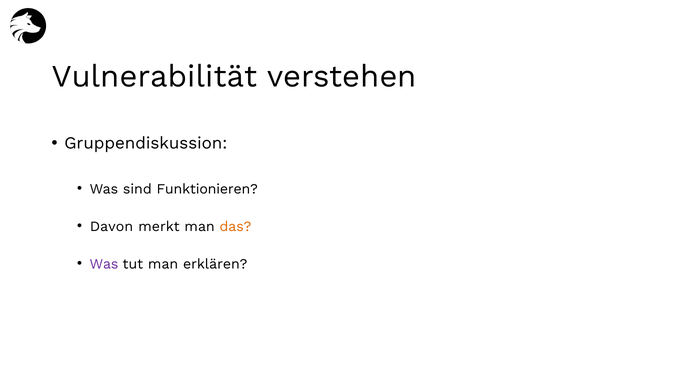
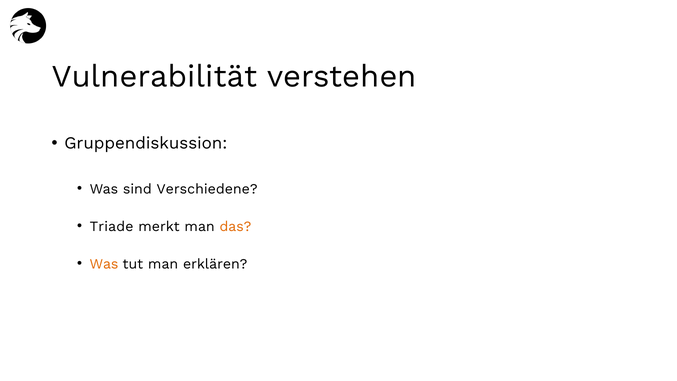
Funktionieren: Funktionieren -> Verschiedene (207, 189)
Davon: Davon -> Triade (112, 226)
Was colour: purple -> orange (104, 264)
